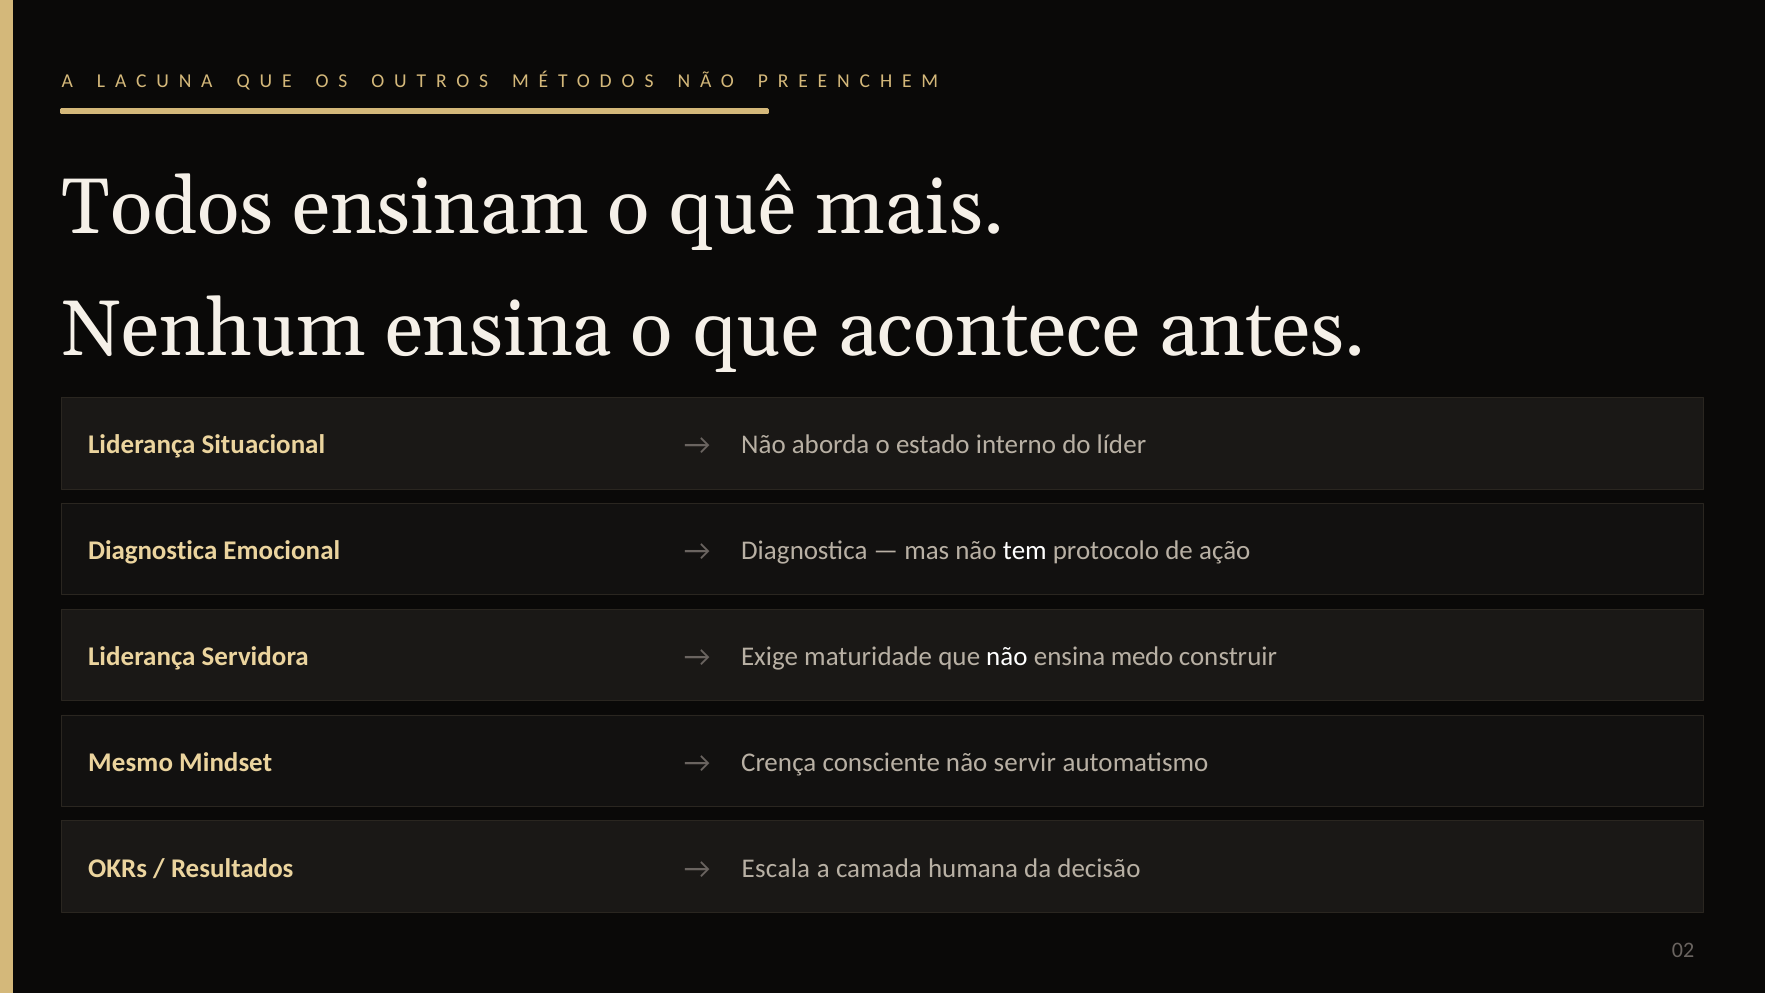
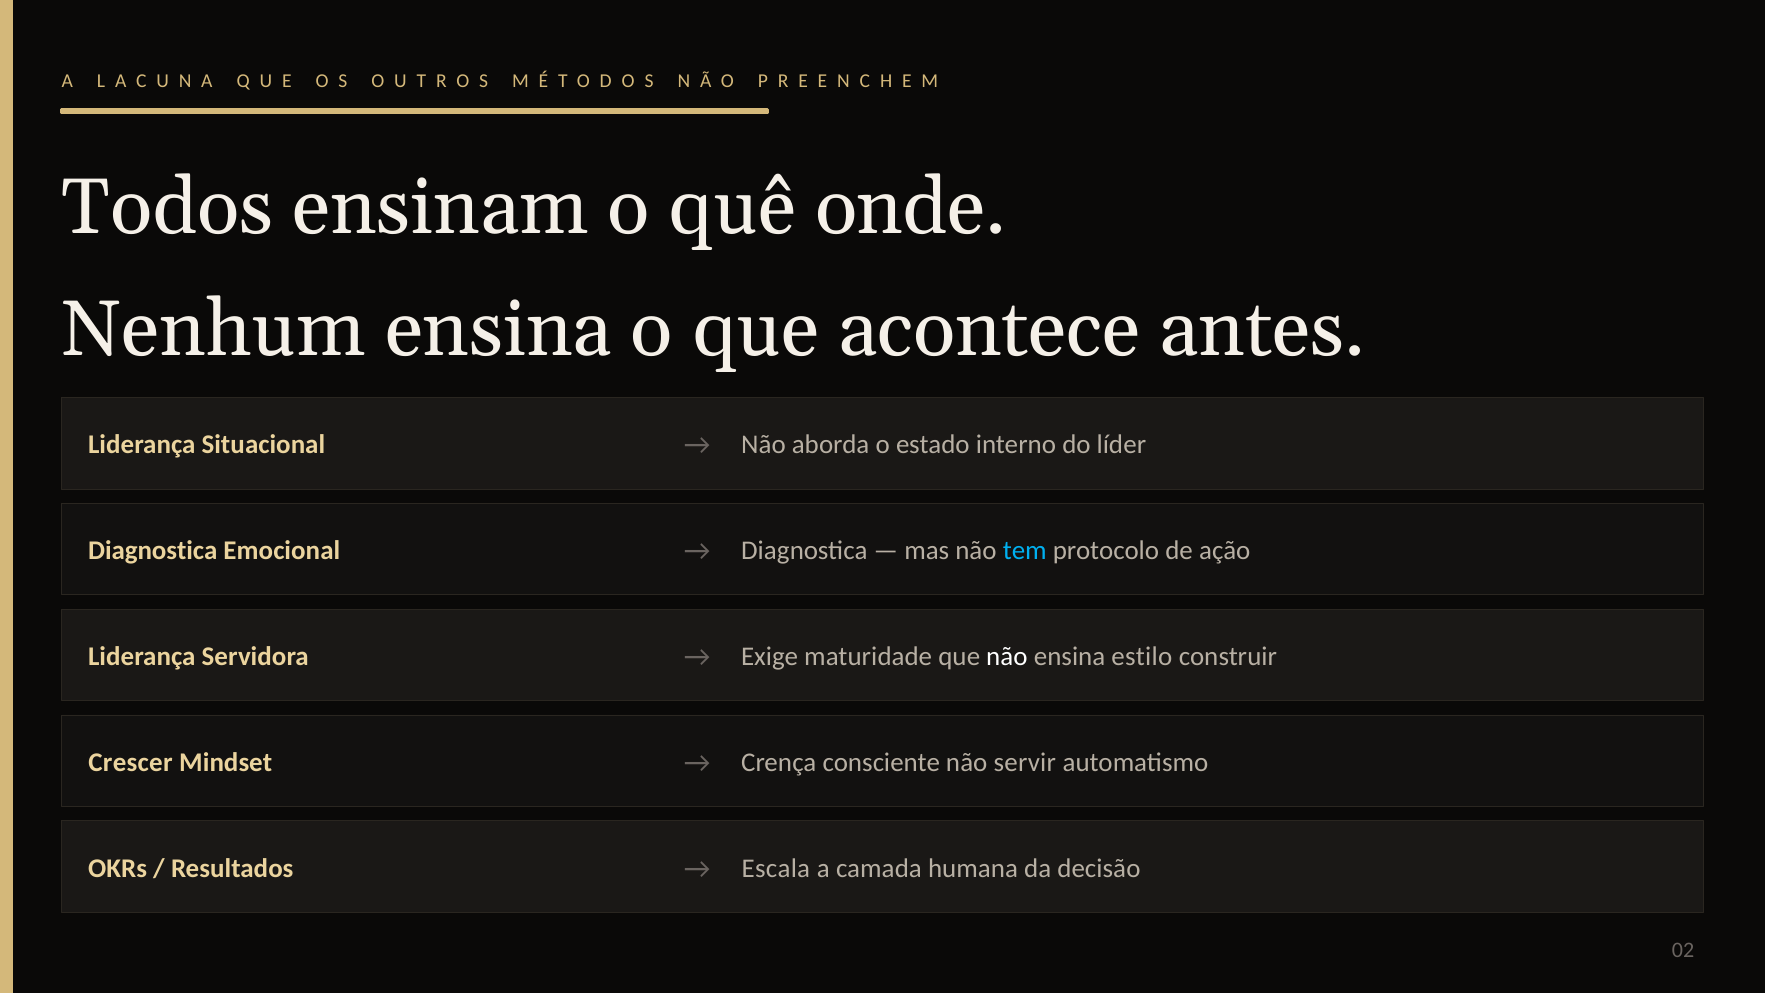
mais: mais -> onde (911, 207)
tem colour: white -> light blue (1025, 551)
medo: medo -> estilo (1142, 657)
Mesmo: Mesmo -> Crescer (131, 763)
